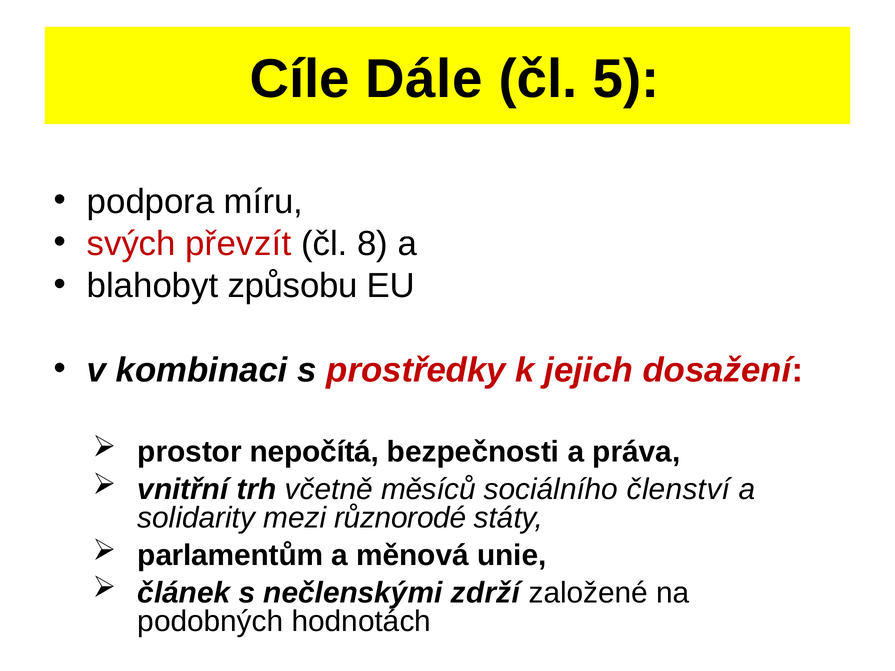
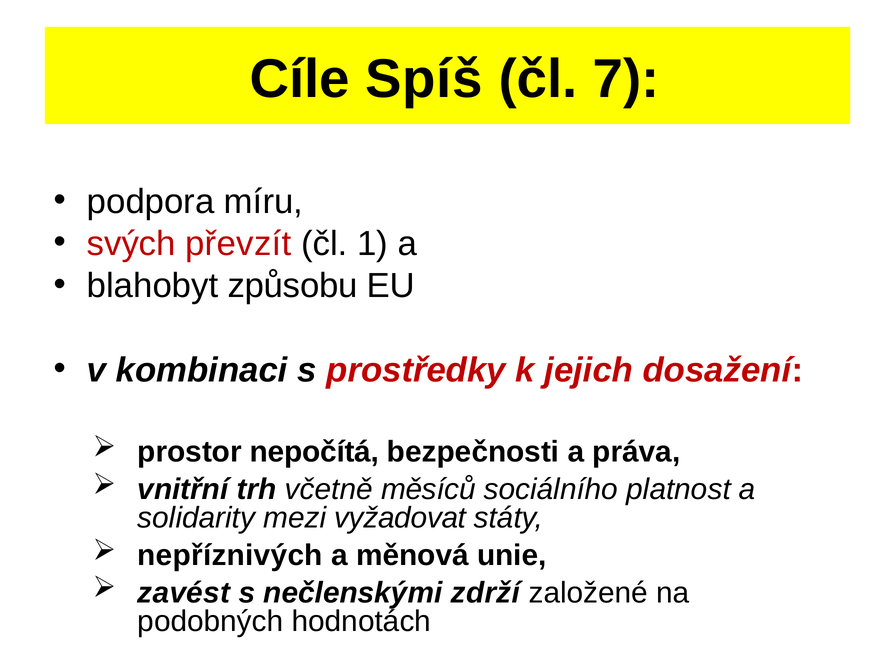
Dále: Dále -> Spíš (424, 79)
5: 5 -> 7 (626, 79)
8: 8 -> 1 (373, 244)
členství: členství -> platnost (679, 490)
různorodé: různorodé -> vyžadovat (400, 518)
parlamentům: parlamentům -> nepříznivých (230, 556)
článek: článek -> zavést (184, 593)
